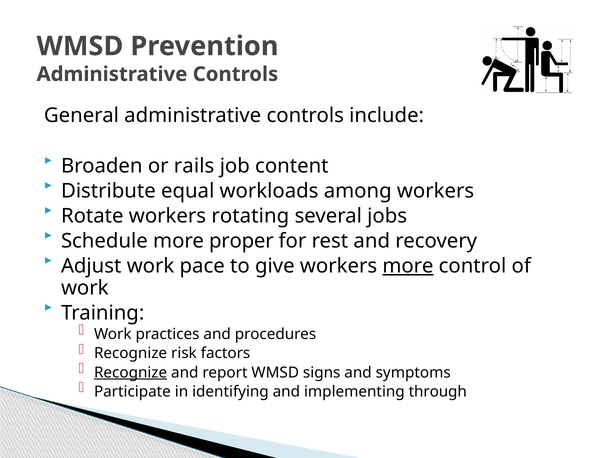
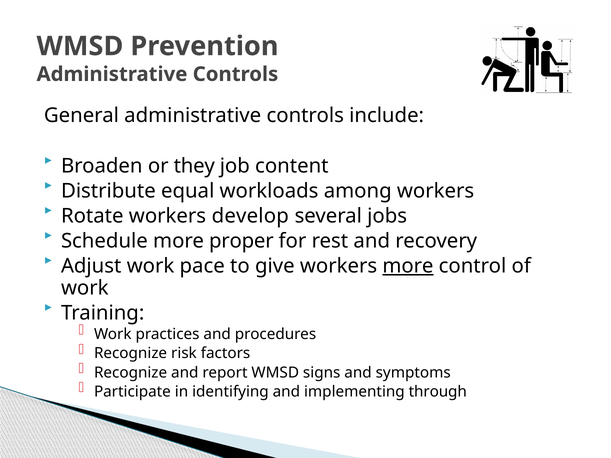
rails: rails -> they (194, 166)
rotating: rotating -> develop (250, 216)
Recognize underline: present -> none (131, 373)
